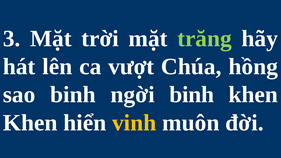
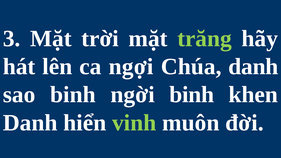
vượt: vượt -> ngợi (131, 67)
Chúa hồng: hồng -> danh (253, 67)
Khen: Khen -> Danh (30, 123)
vinh colour: yellow -> light green (134, 123)
